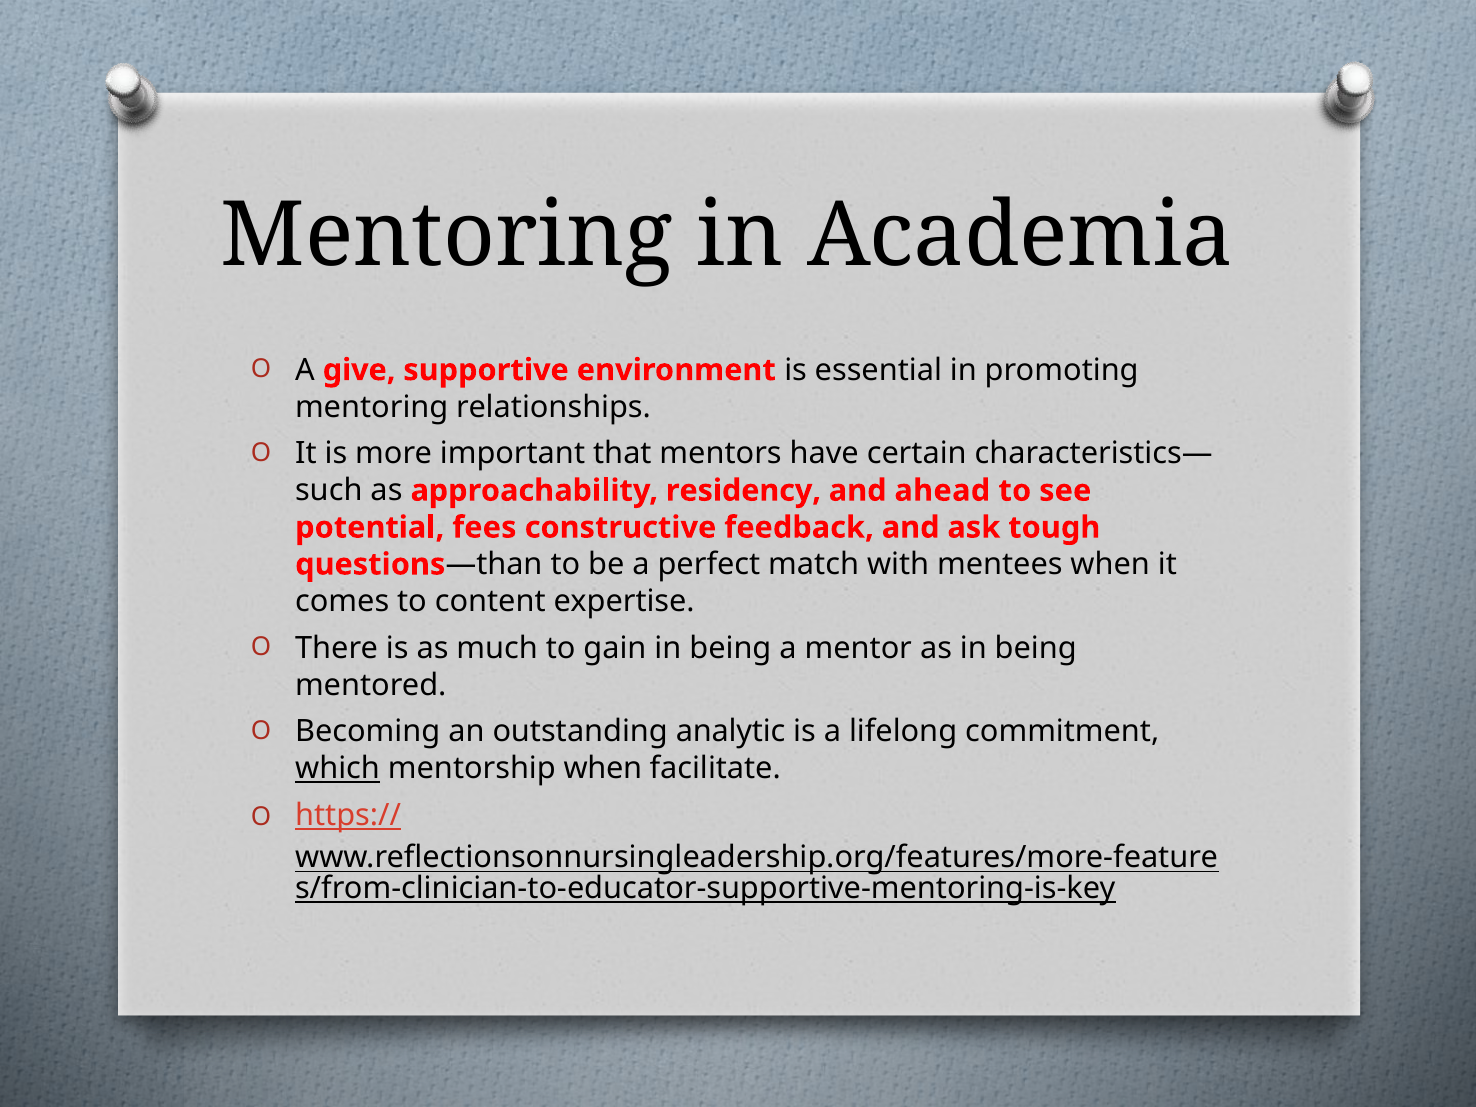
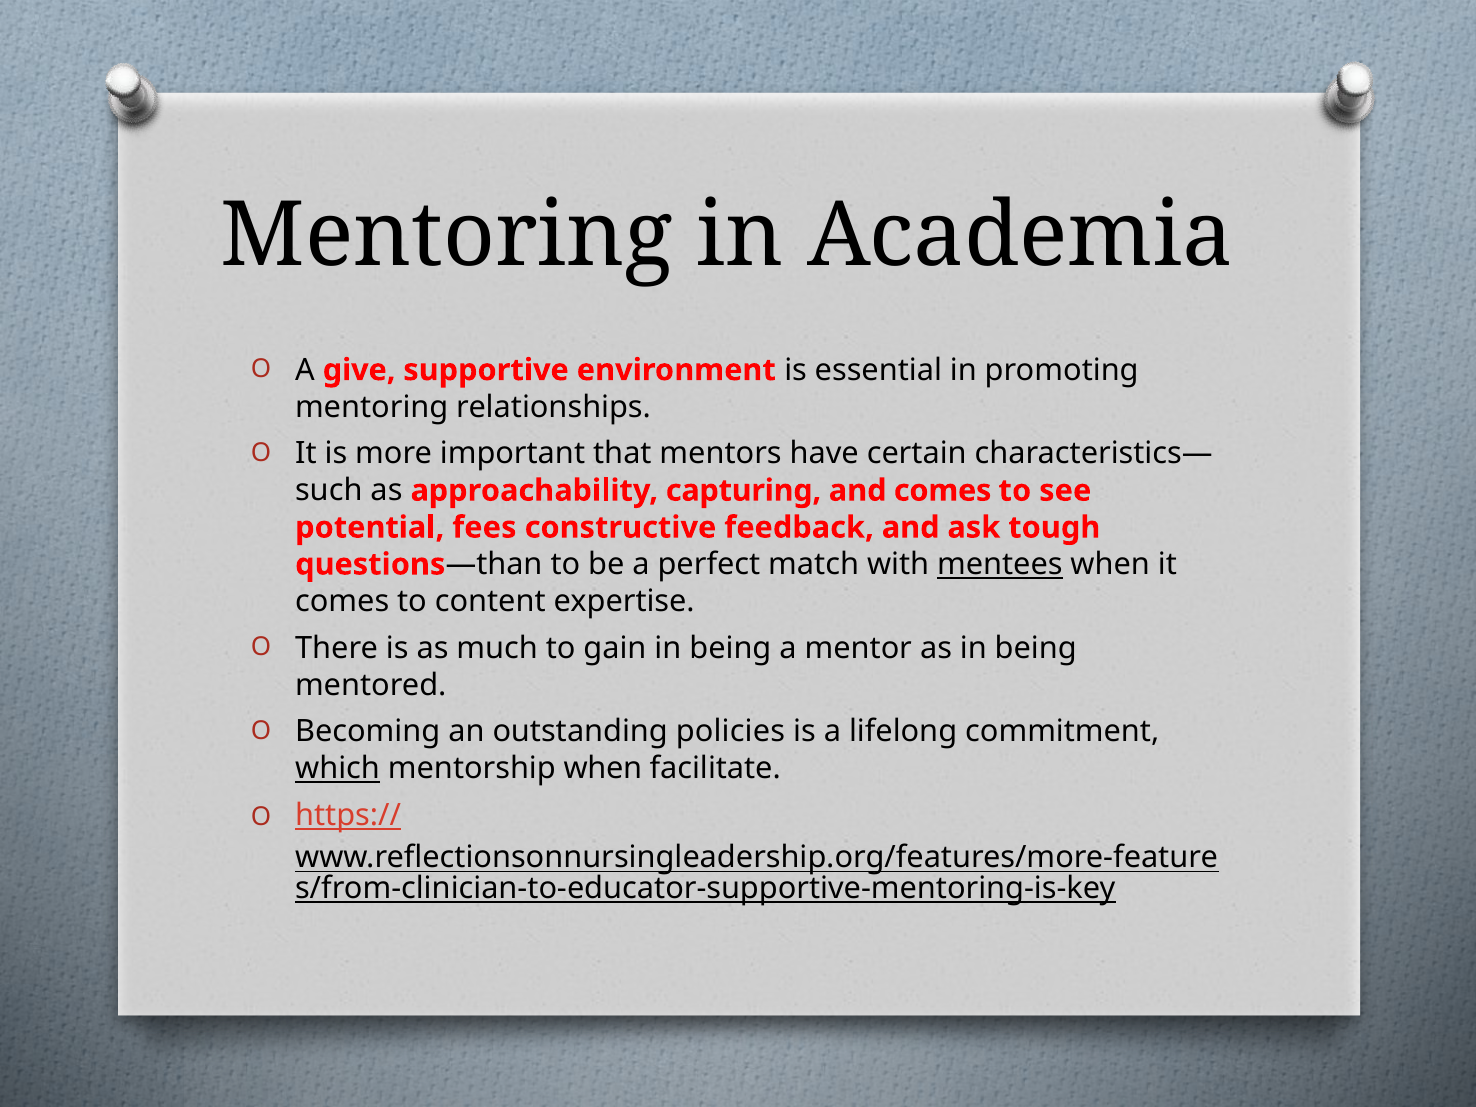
residency: residency -> capturing (743, 491)
and ahead: ahead -> comes (943, 491)
mentees underline: none -> present (1000, 564)
analytic: analytic -> policies (730, 732)
